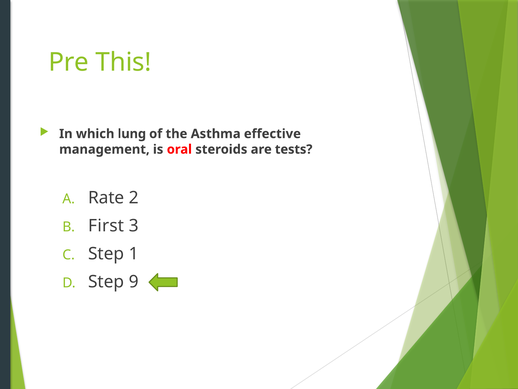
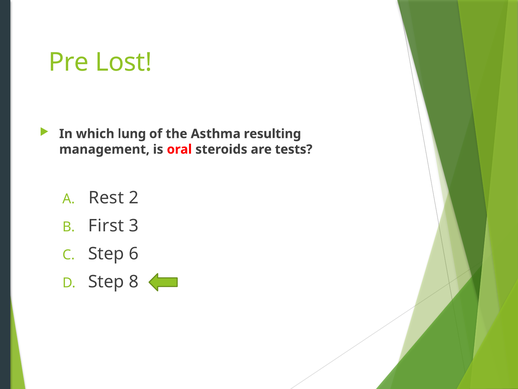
This: This -> Lost (124, 62)
effective: effective -> resulting (272, 134)
Rate: Rate -> Rest (106, 198)
1: 1 -> 6 (134, 253)
9: 9 -> 8 (134, 281)
